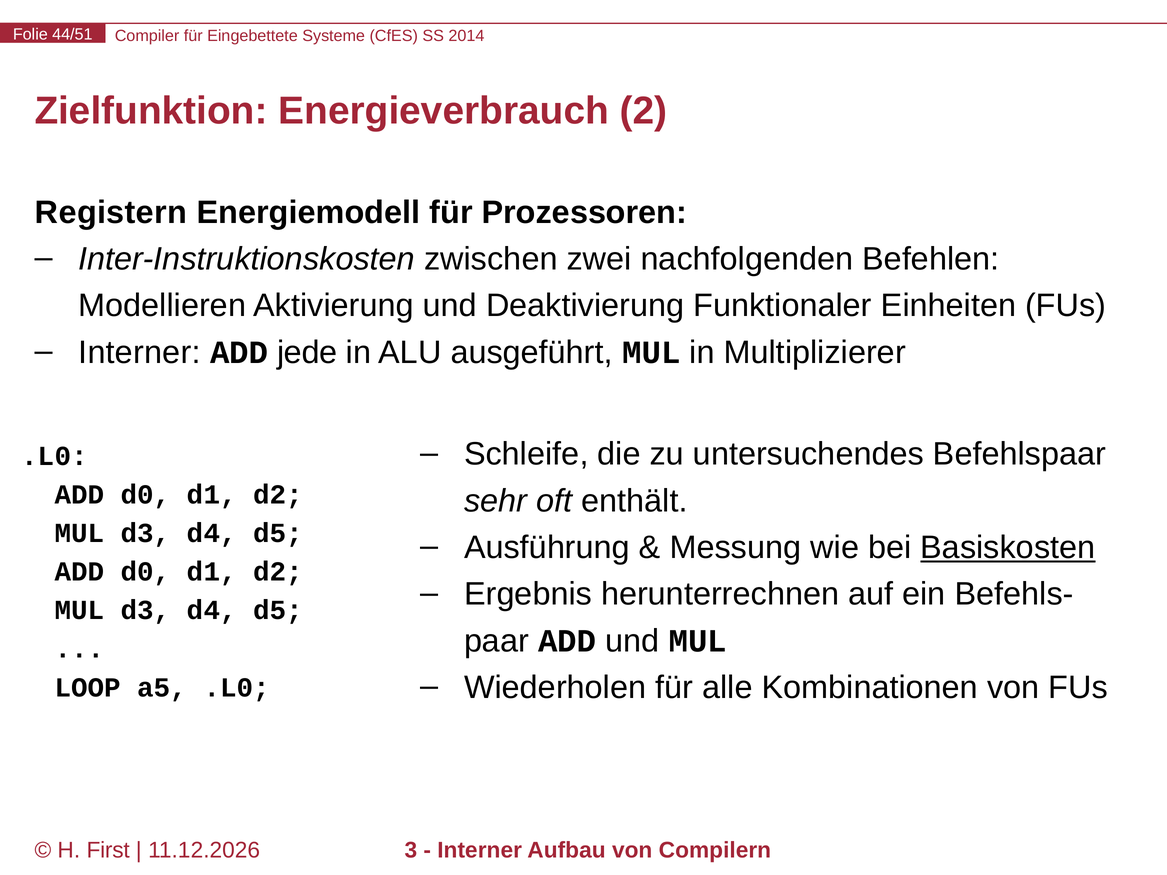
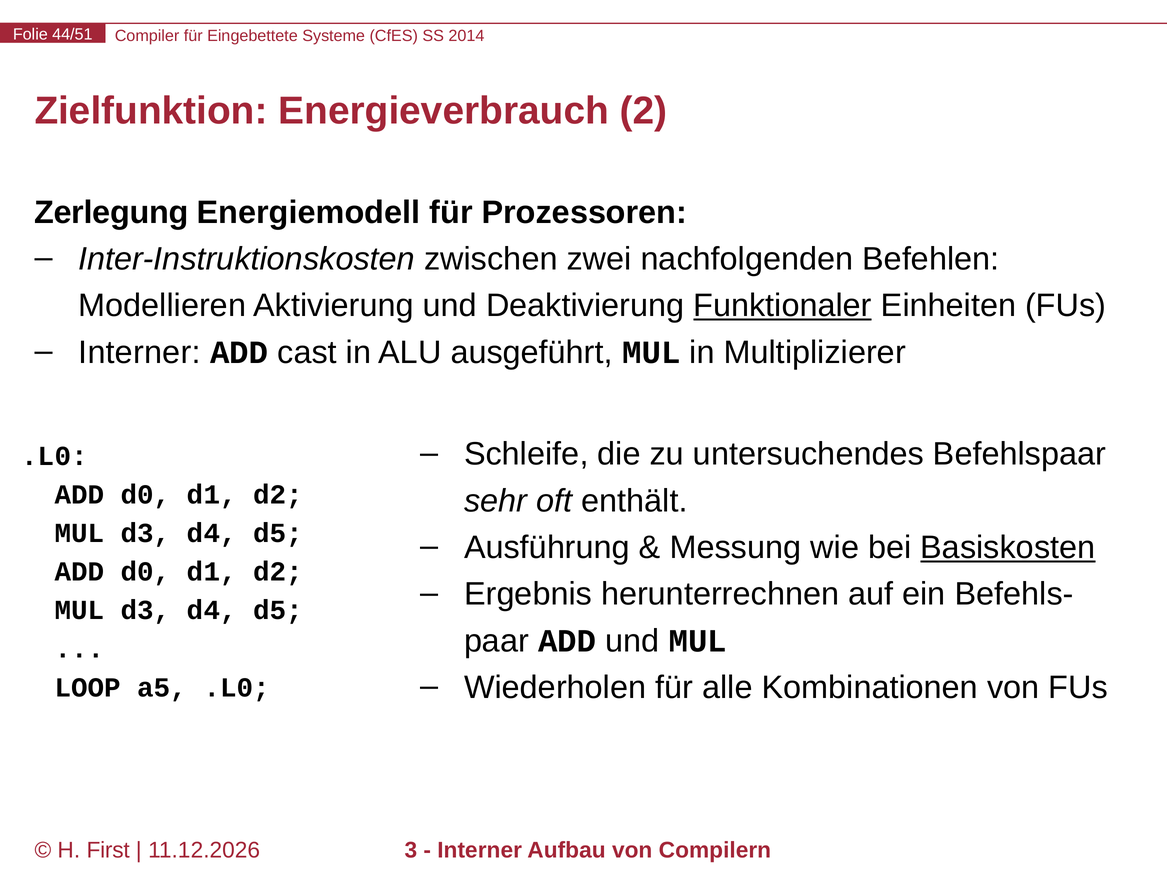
Registern: Registern -> Zerlegung (111, 212)
Funktionaler underline: none -> present (783, 306)
jede: jede -> cast (307, 352)
